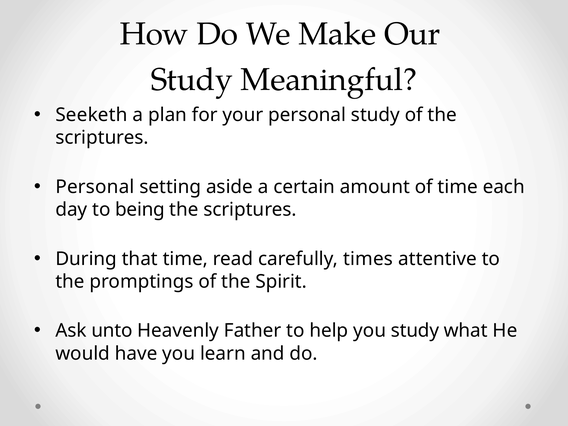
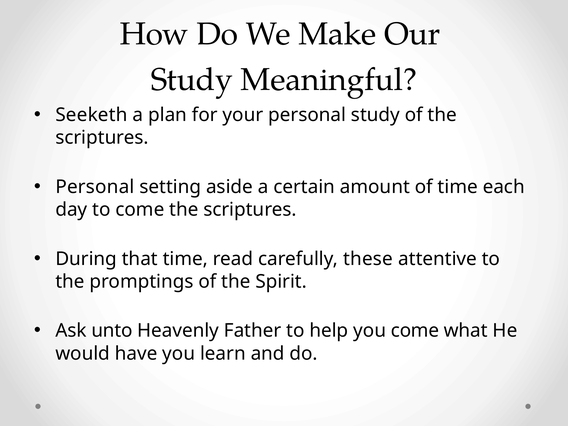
to being: being -> come (140, 210)
times: times -> these (368, 259)
you study: study -> come (415, 331)
